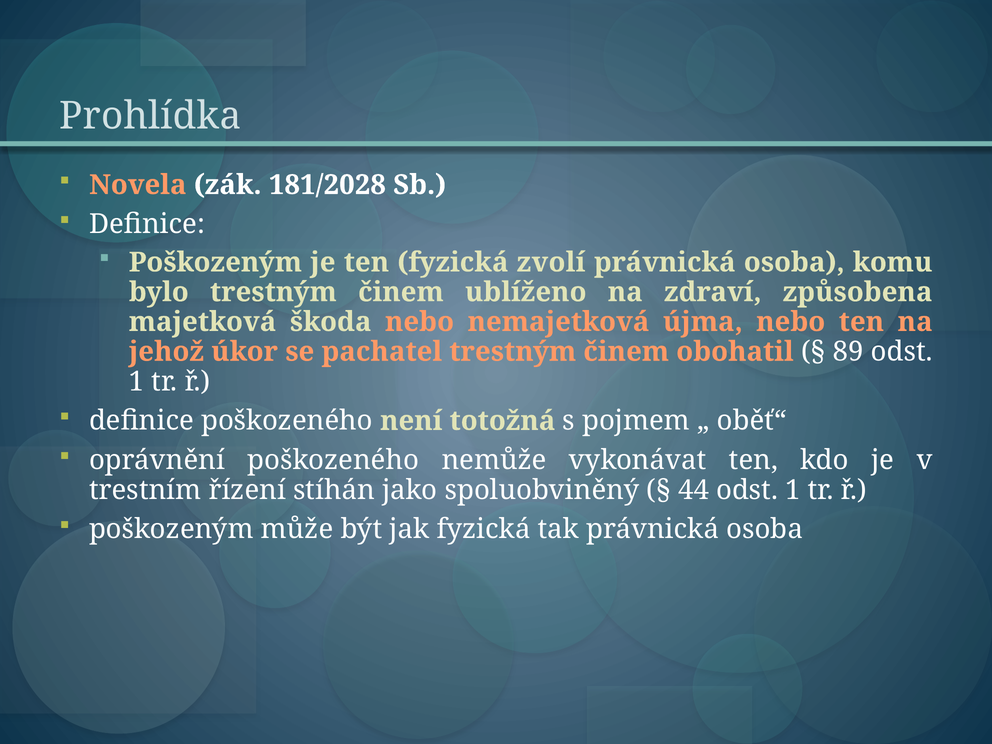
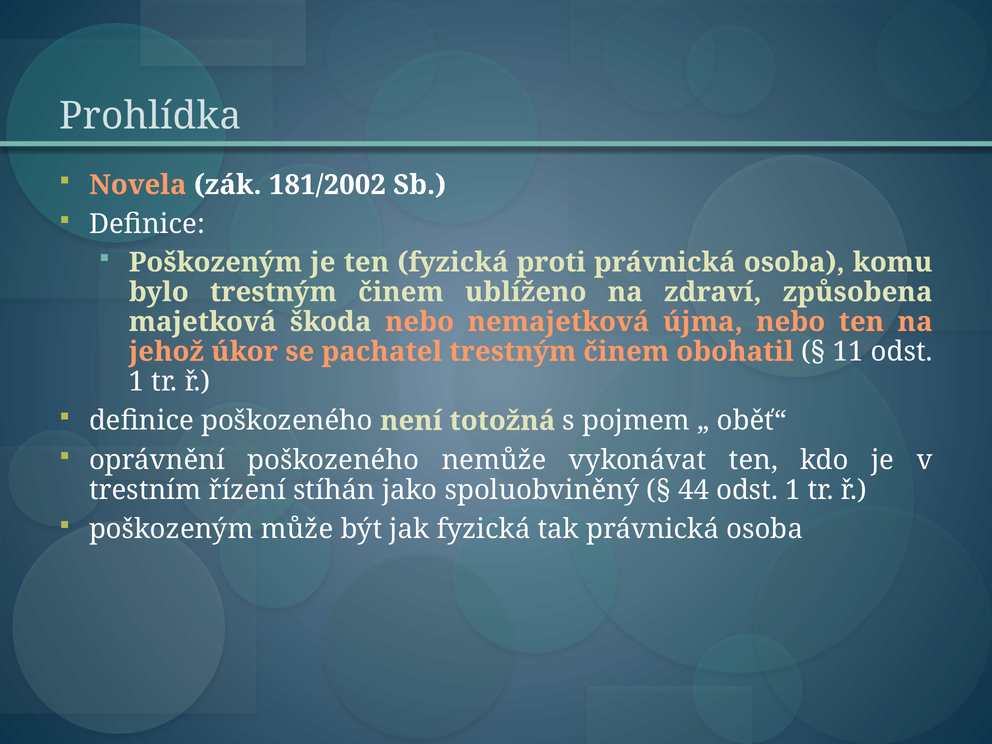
181/2028: 181/2028 -> 181/2002 (327, 185)
zvolí: zvolí -> proti (551, 262)
89: 89 -> 11 (848, 352)
